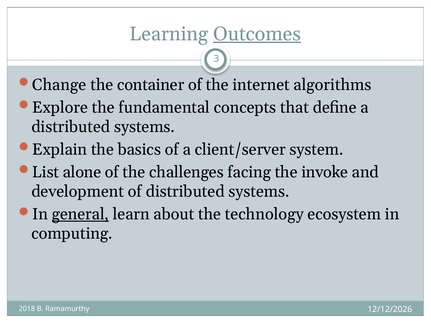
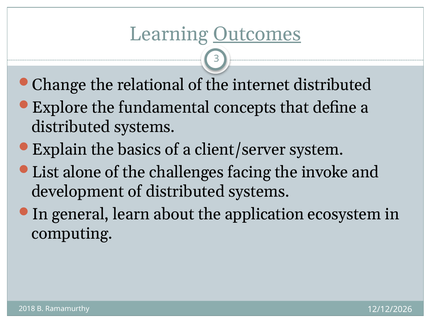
container: container -> relational (151, 85)
internet algorithms: algorithms -> distributed (333, 85)
general underline: present -> none (80, 214)
technology: technology -> application (264, 214)
